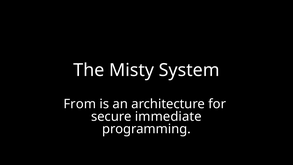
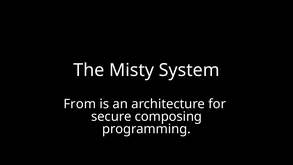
immediate: immediate -> composing (168, 116)
